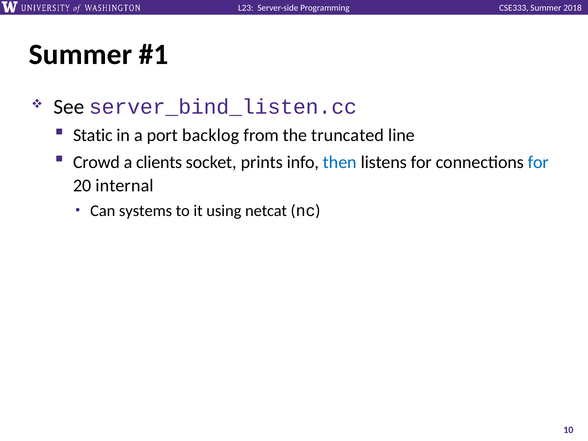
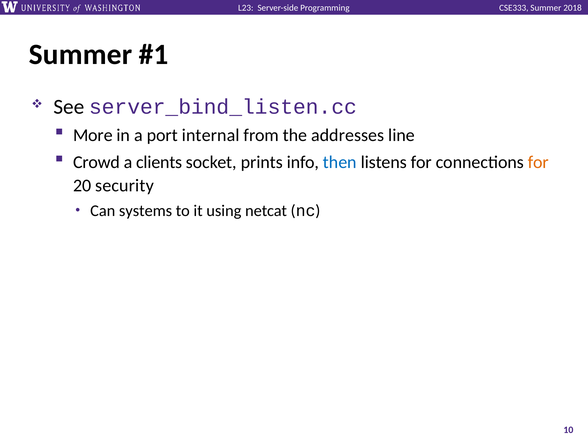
Static: Static -> More (93, 135)
backlog: backlog -> internal (211, 135)
truncated: truncated -> addresses (348, 135)
for colour: blue -> orange (538, 162)
internal: internal -> security (125, 185)
